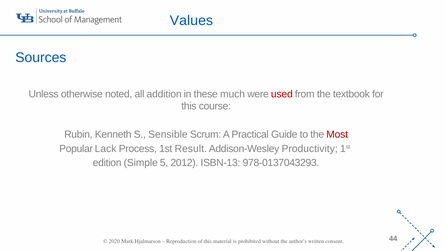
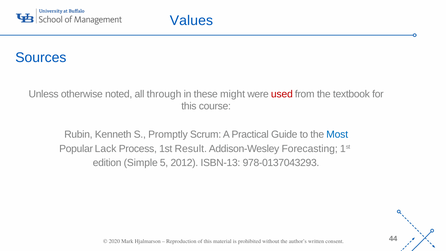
addition: addition -> through (164, 94)
much: much -> might (233, 94)
Sensible: Sensible -> Promptly (168, 134)
Most colour: red -> blue (337, 134)
Productivity: Productivity -> Forecasting (310, 149)
